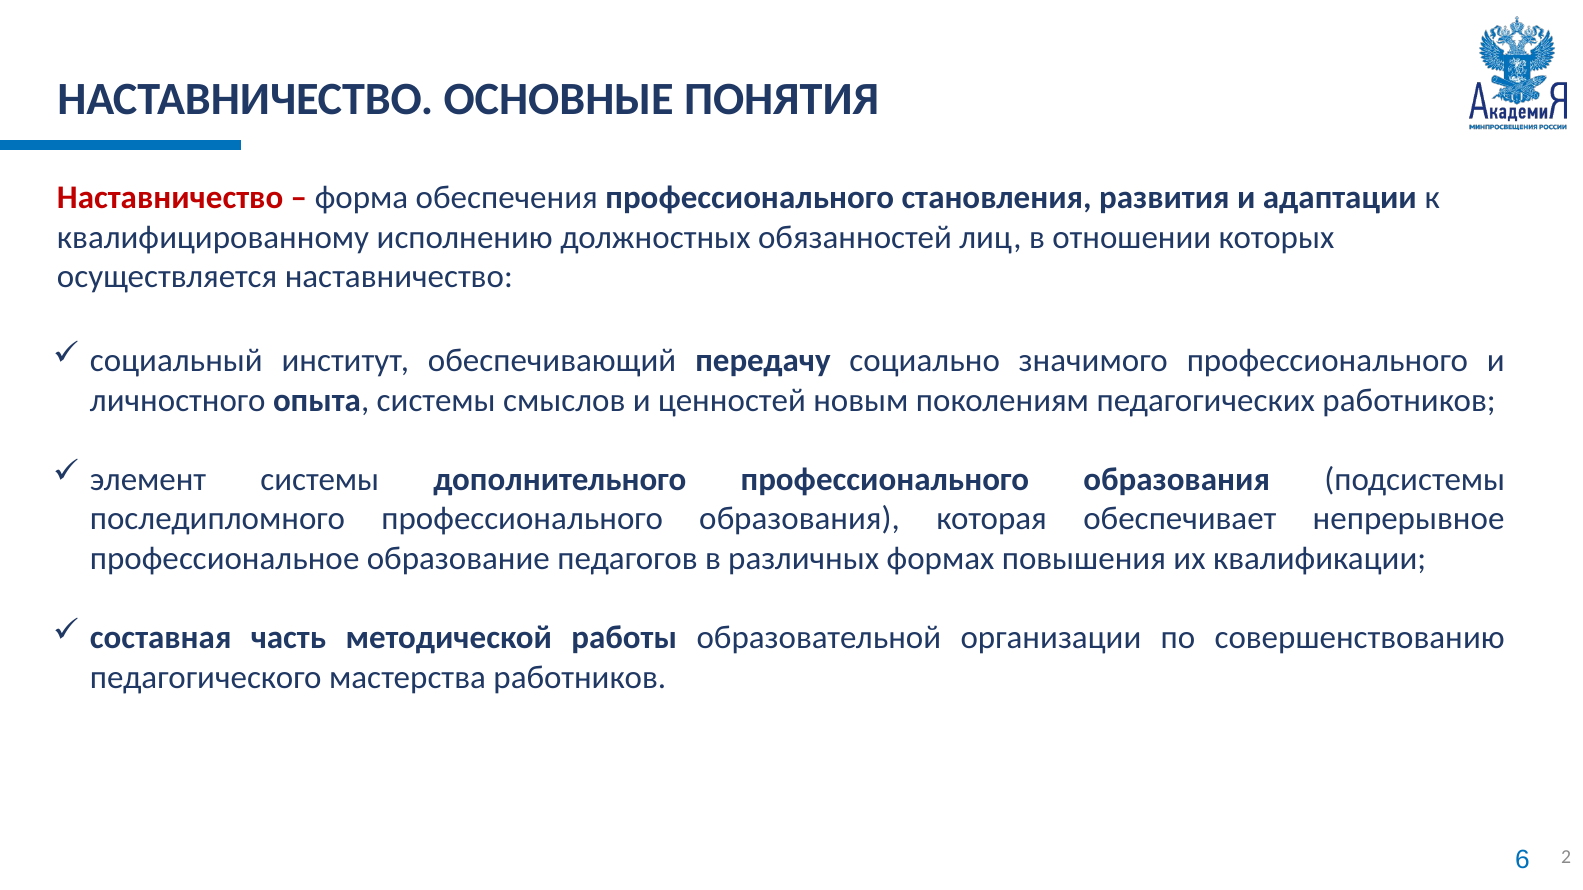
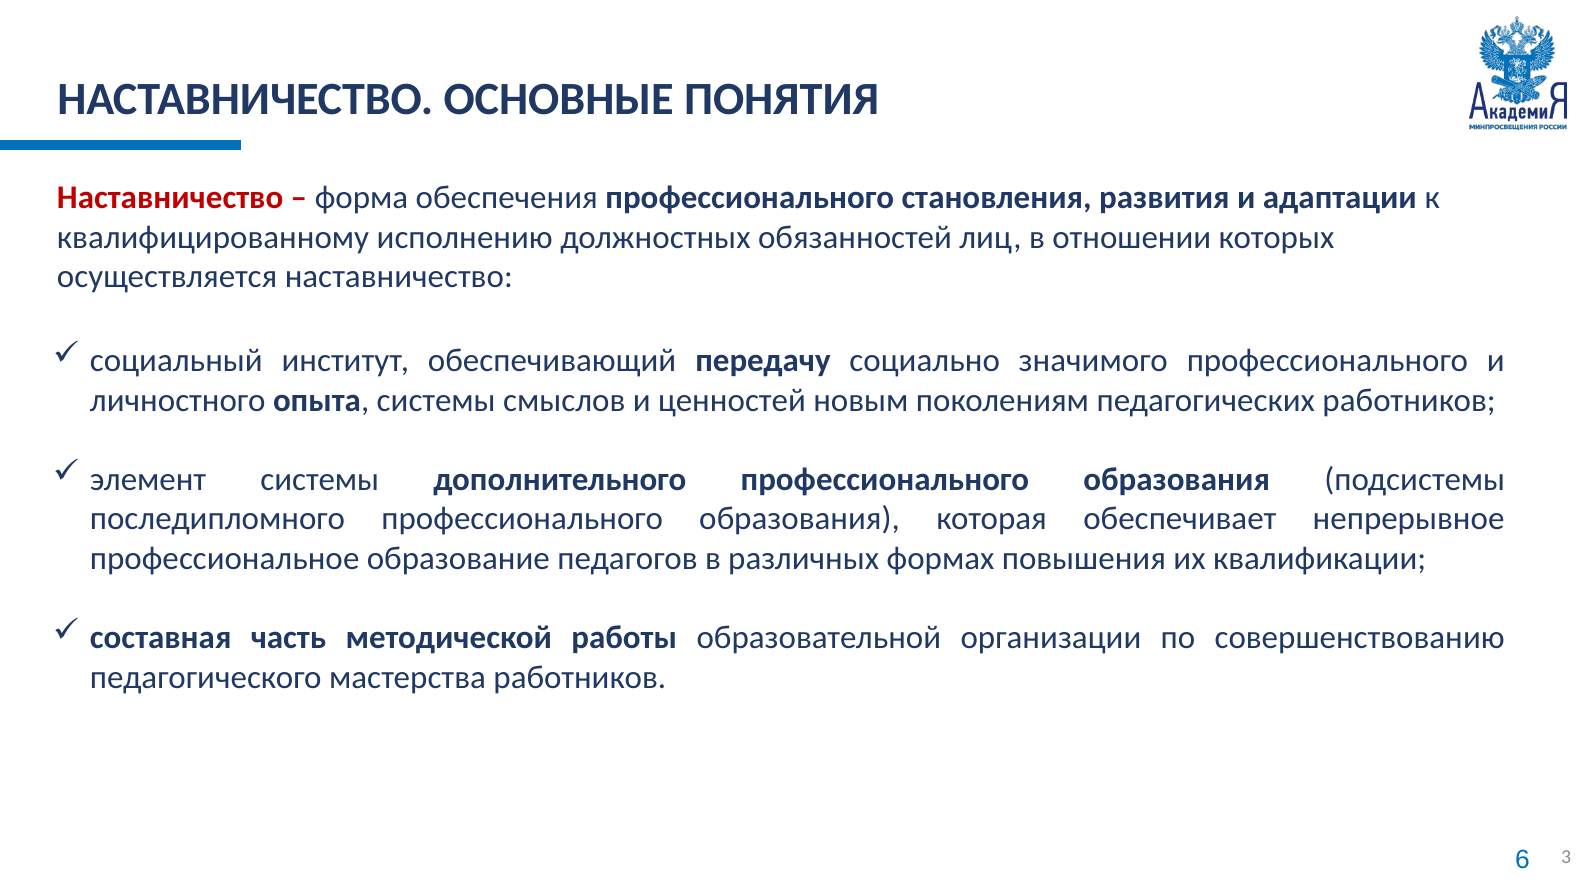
6 2: 2 -> 3 (1566, 858)
